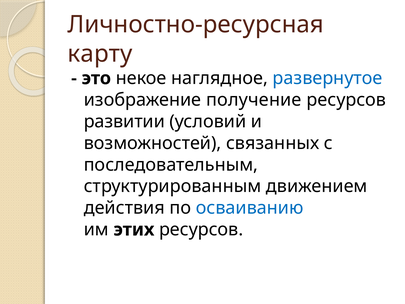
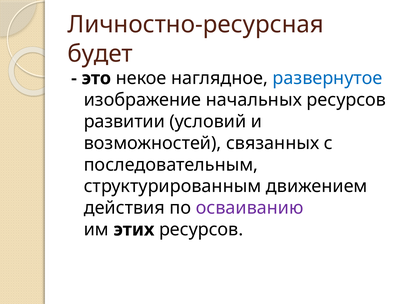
карту: карту -> будет (100, 54)
получение: получение -> начальных (254, 100)
осваиванию colour: blue -> purple (250, 208)
